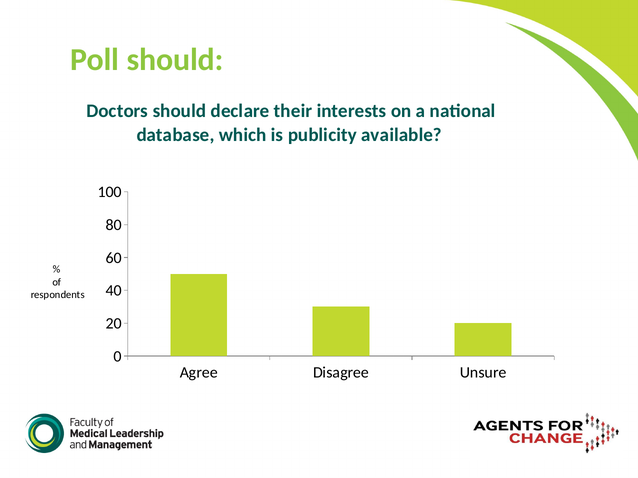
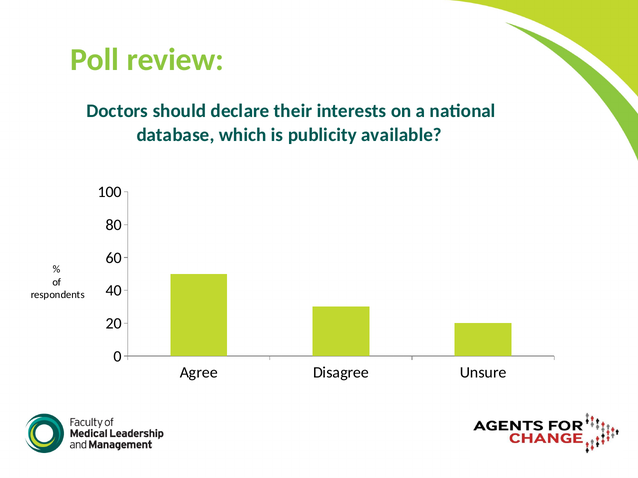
Poll should: should -> review (175, 60)
